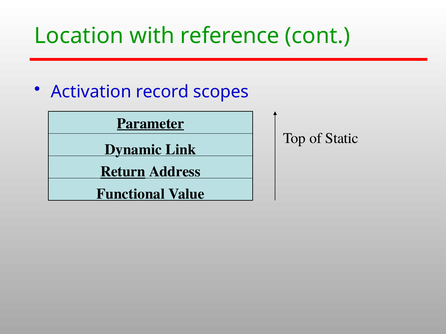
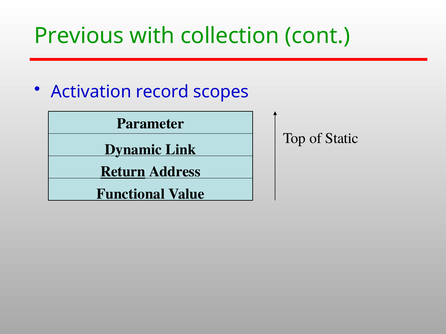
Location: Location -> Previous (79, 36)
reference: reference -> collection (230, 36)
Parameter underline: present -> none (151, 124)
